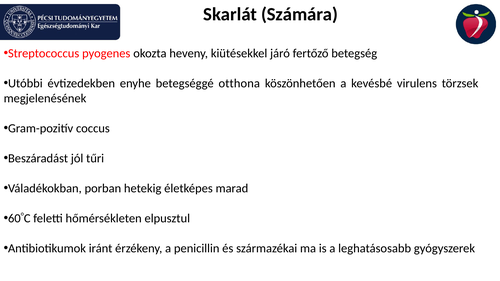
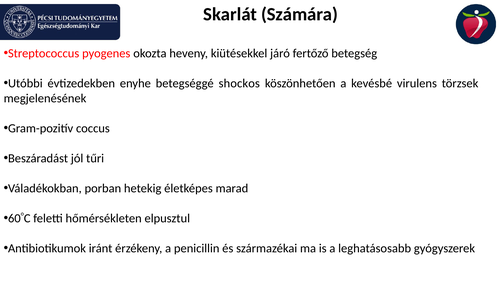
otthona: otthona -> shockos (239, 84)
